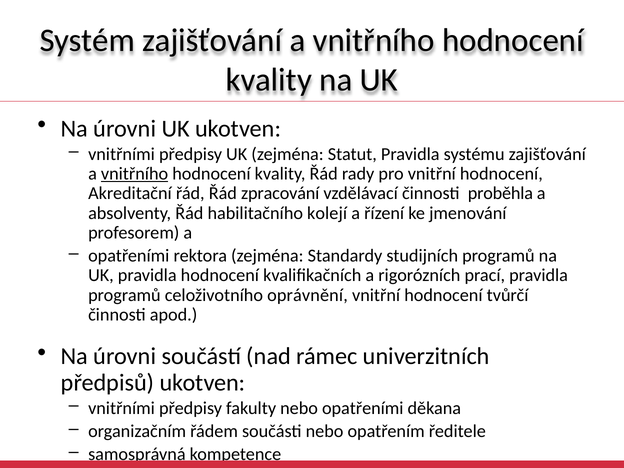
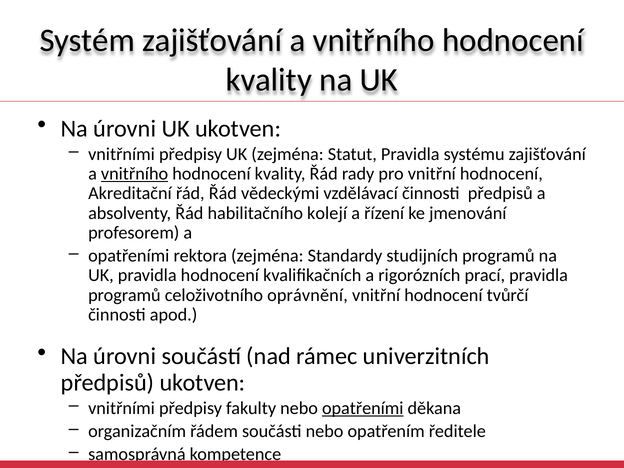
zpracování: zpracování -> vědeckými (280, 193)
činnosti proběhla: proběhla -> předpisů (500, 193)
opatřeními underline: none -> present (363, 408)
